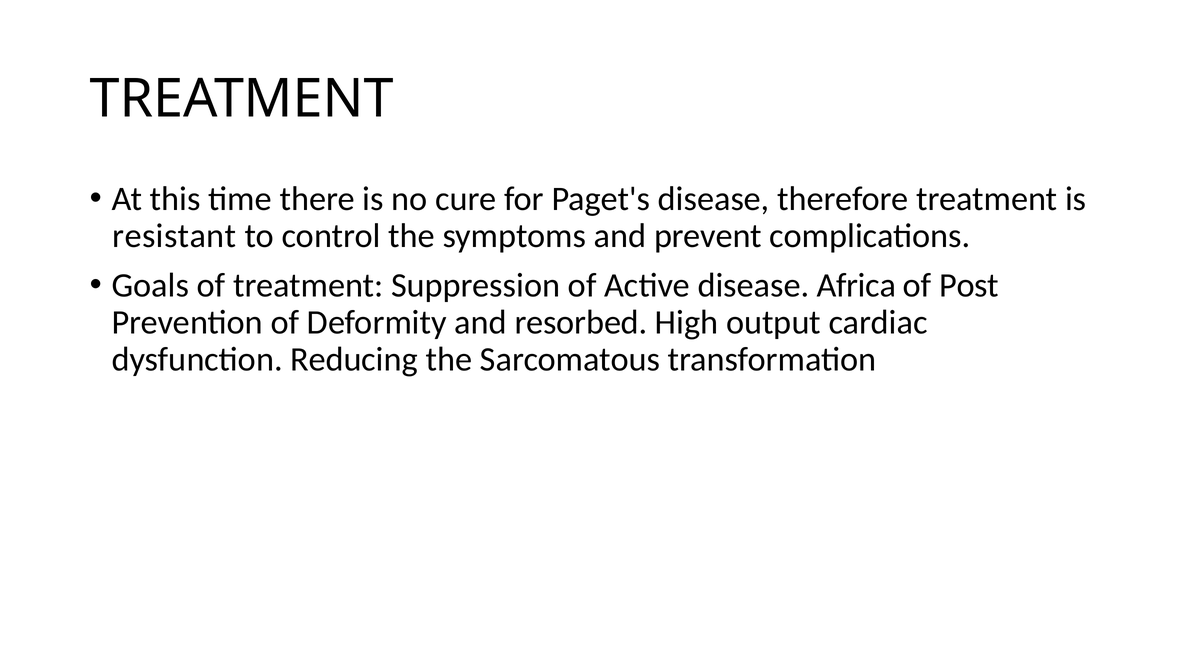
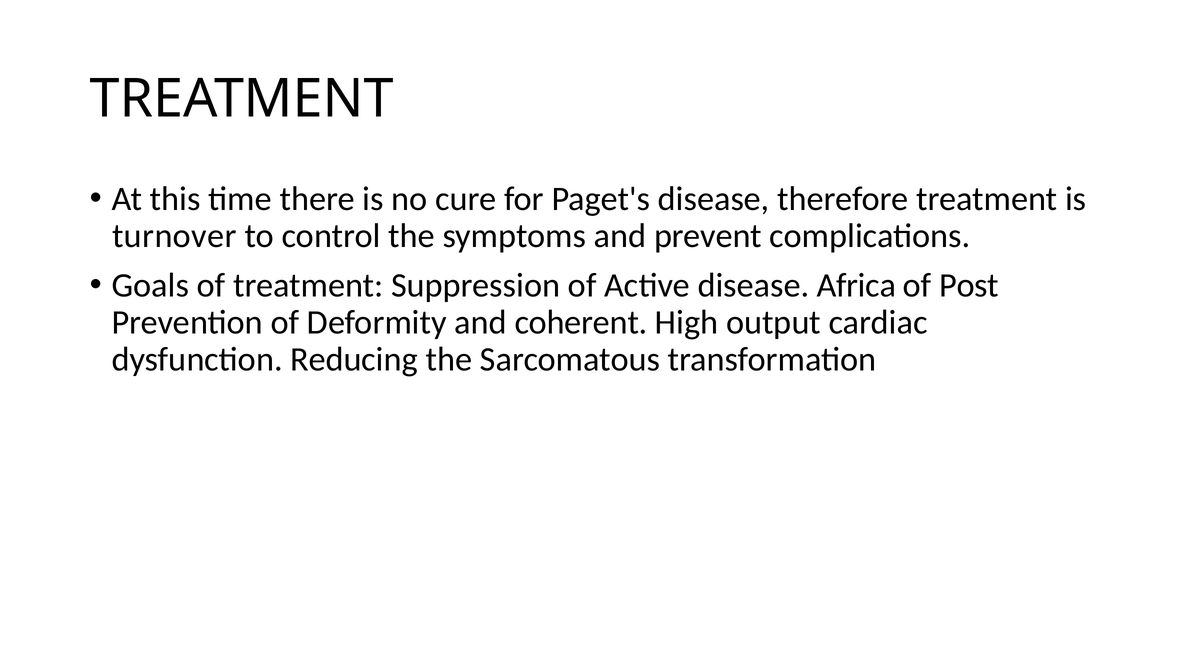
resistant: resistant -> turnover (174, 236)
resorbed: resorbed -> coherent (581, 323)
